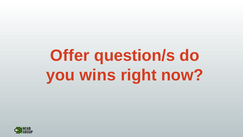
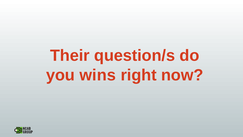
Offer: Offer -> Their (70, 55)
